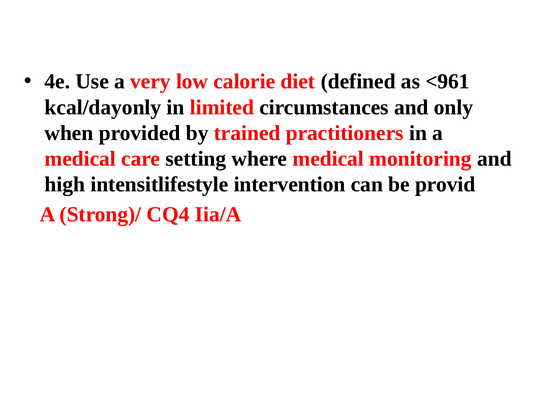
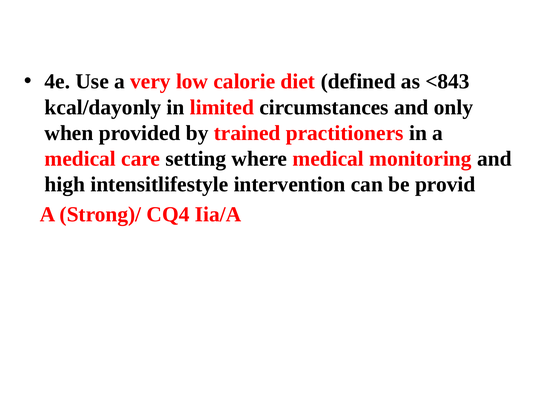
<961: <961 -> <843 (448, 82)
